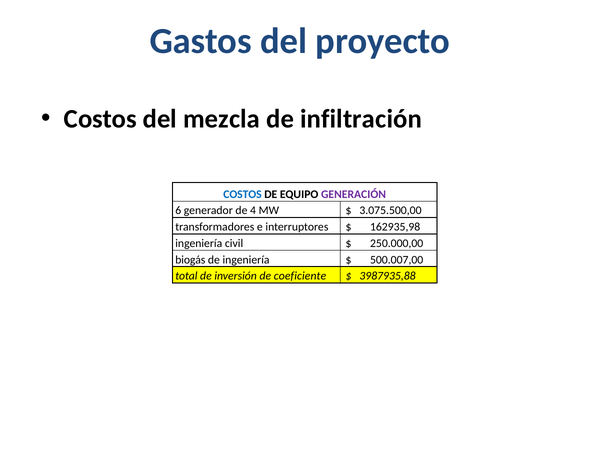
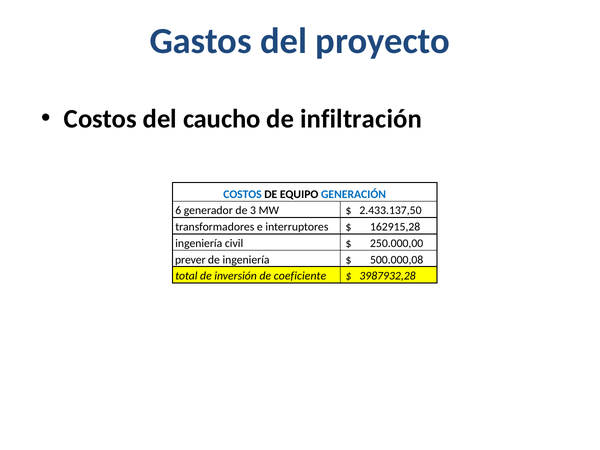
mezcla: mezcla -> caucho (222, 119)
GENERACIÓN colour: purple -> blue (353, 194)
4: 4 -> 3 (253, 211)
3.075.500,00: 3.075.500,00 -> 2.433.137,50 (390, 211)
162935,98: 162935,98 -> 162915,28 (395, 227)
biogás: biogás -> prever (190, 260)
500.007,00: 500.007,00 -> 500.000,08 (397, 260)
3987935,88: 3987935,88 -> 3987932,28 (388, 276)
